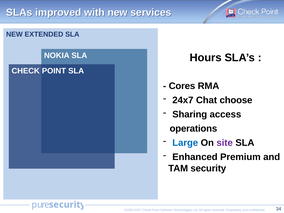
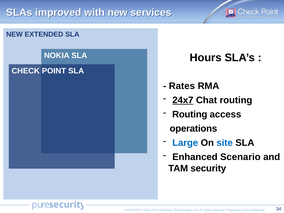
Cores: Cores -> Rates (182, 86)
24x7 underline: none -> present (183, 100)
Chat choose: choose -> routing (236, 100)
Sharing: Sharing -> Routing (190, 114)
site colour: purple -> blue (225, 143)
Premium: Premium -> Scenario (240, 157)
